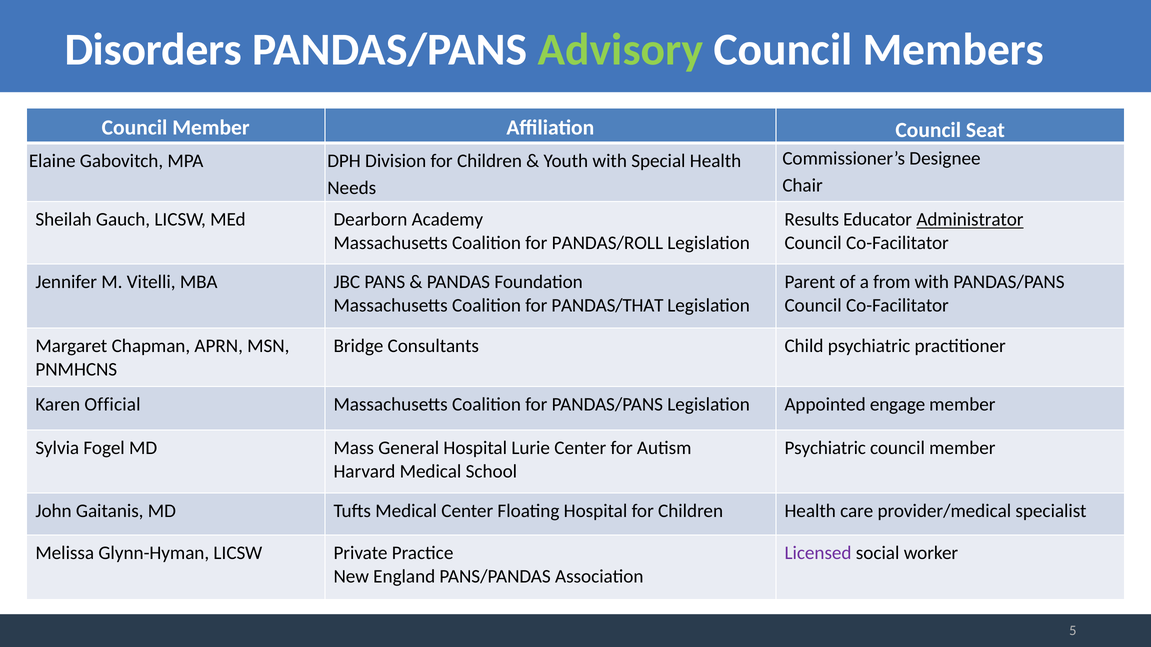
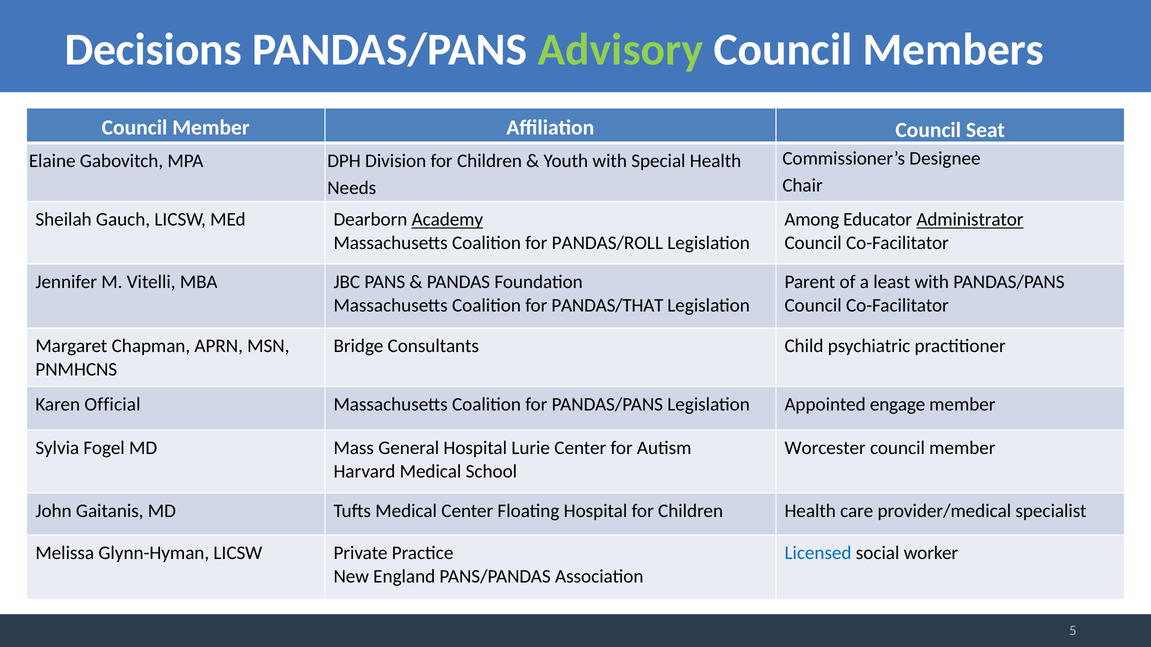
Disorders: Disorders -> Decisions (153, 50)
Academy underline: none -> present (447, 220)
Results: Results -> Among (812, 220)
from: from -> least (892, 282)
Psychiatric: Psychiatric -> Worcester (825, 448)
Licensed colour: purple -> blue (818, 553)
